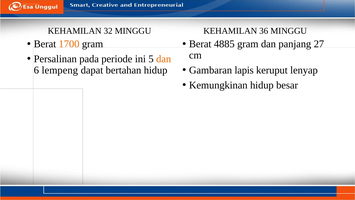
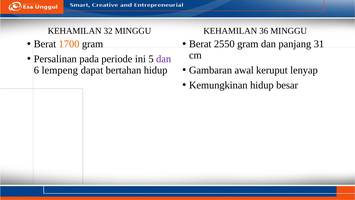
4885: 4885 -> 2550 (224, 44)
27: 27 -> 31 (319, 44)
dan colour: orange -> purple (164, 59)
lapis: lapis -> awal (244, 70)
